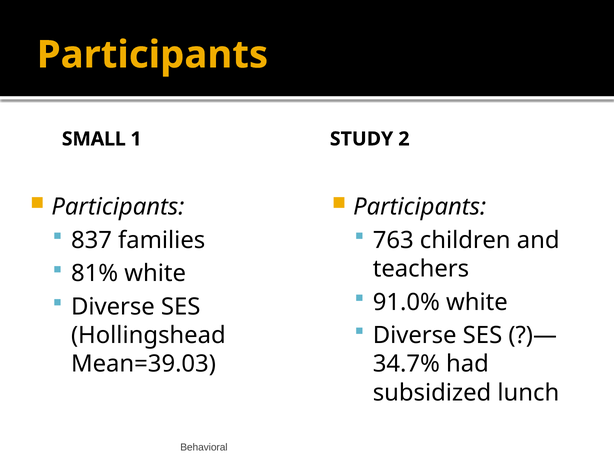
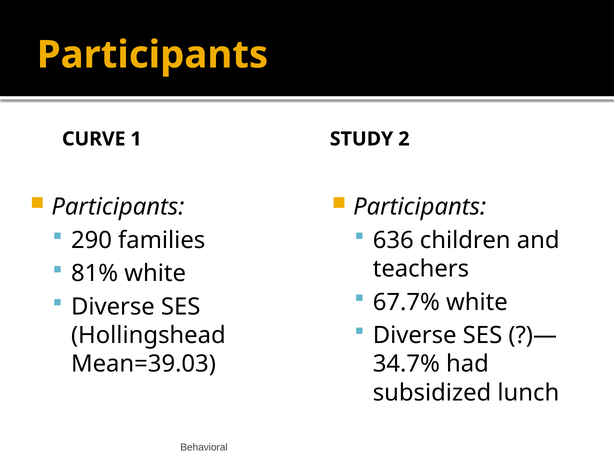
SMALL: SMALL -> CURVE (94, 139)
837: 837 -> 290 (92, 240)
763: 763 -> 636 (393, 240)
91.0%: 91.0% -> 67.7% (406, 302)
